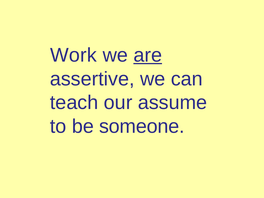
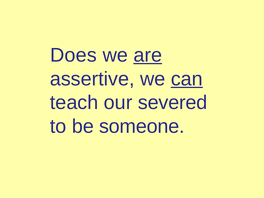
Work: Work -> Does (73, 55)
can underline: none -> present (187, 79)
assume: assume -> severed (173, 103)
